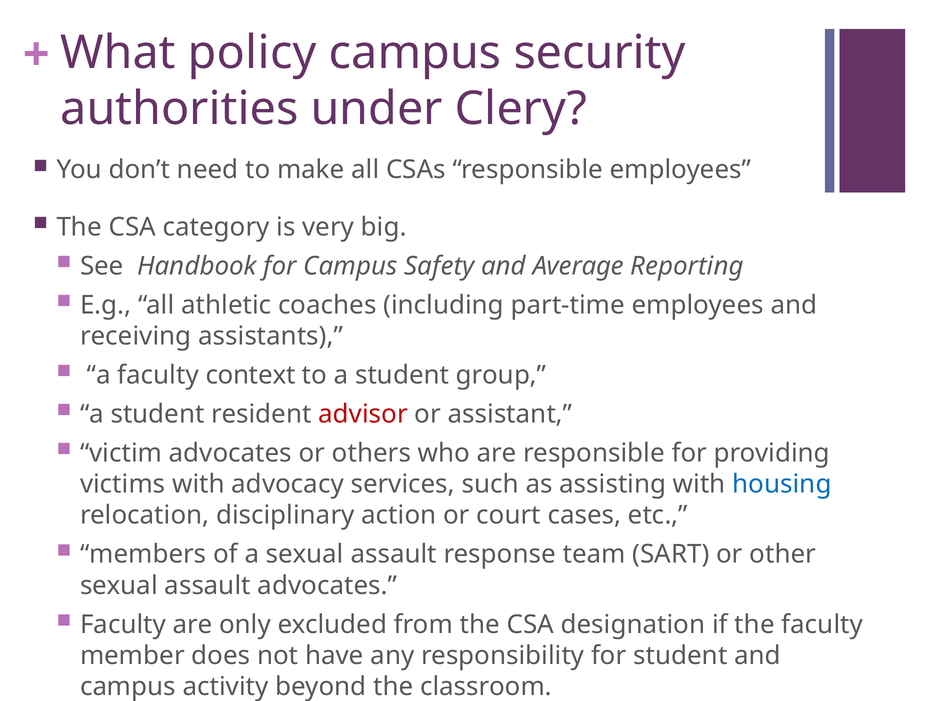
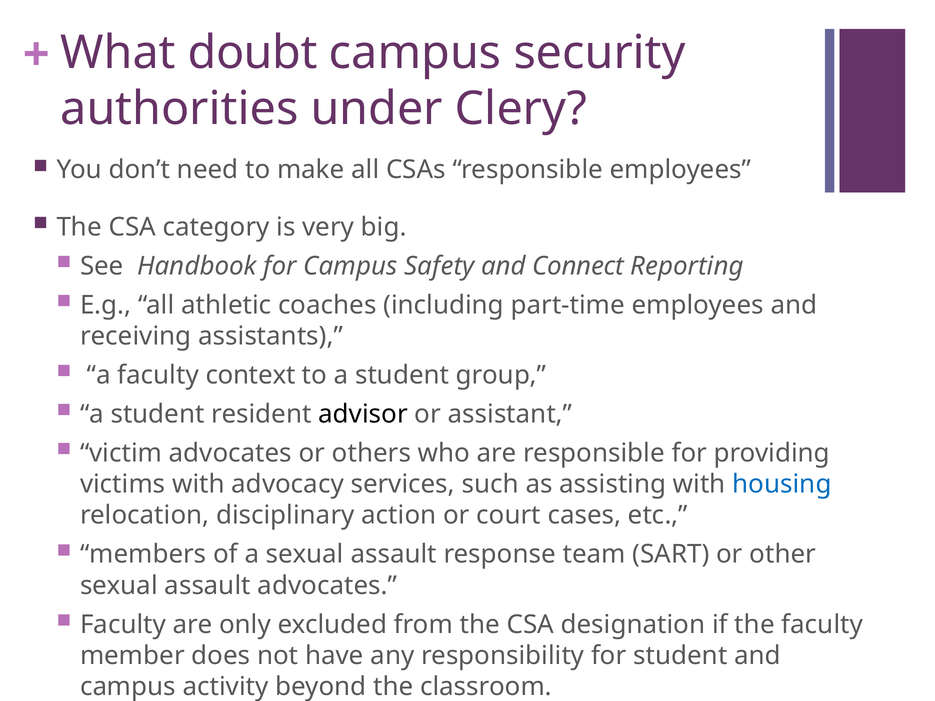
policy: policy -> doubt (253, 53)
Average: Average -> Connect (578, 266)
advisor colour: red -> black (363, 414)
